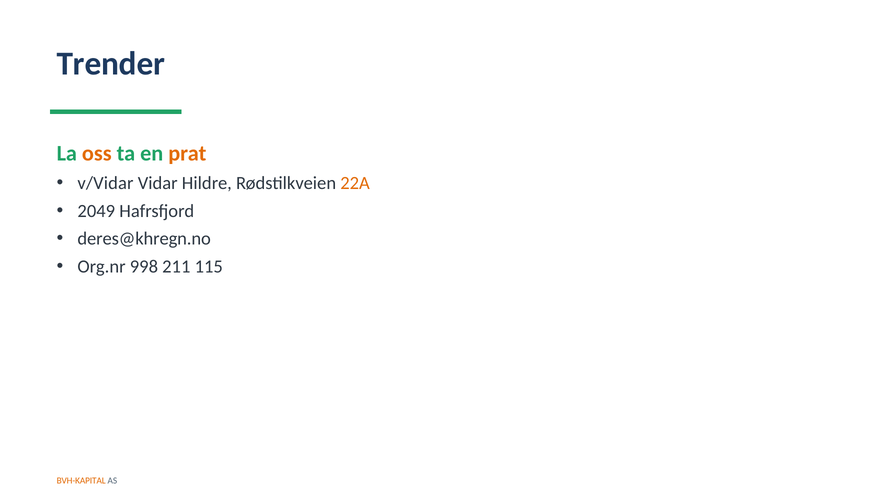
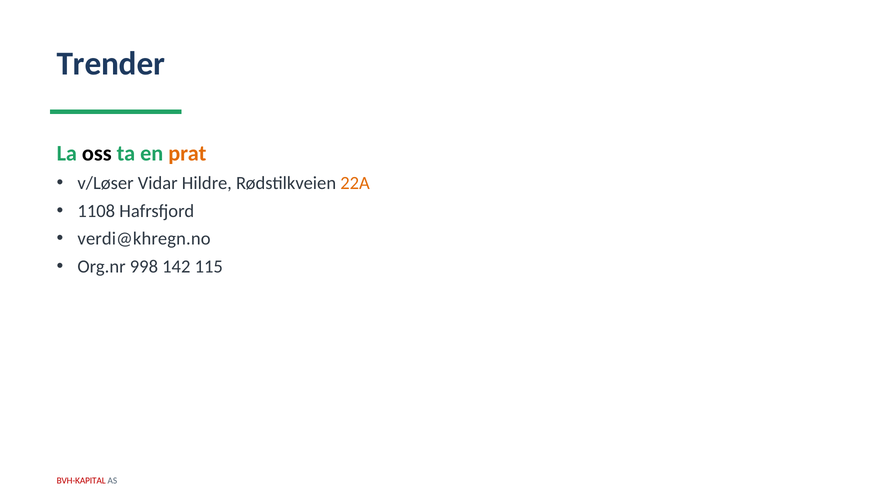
oss colour: orange -> black (97, 153)
v/Vidar: v/Vidar -> v/Løser (106, 183)
2049: 2049 -> 1108 (96, 211)
deres@khregn.no: deres@khregn.no -> verdi@khregn.no (144, 239)
211: 211 -> 142 (176, 266)
BVH-KAPITAL colour: orange -> red (81, 480)
